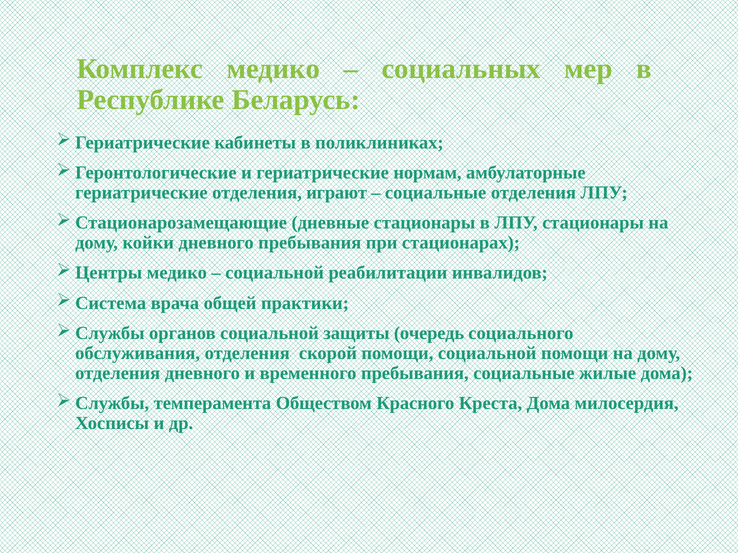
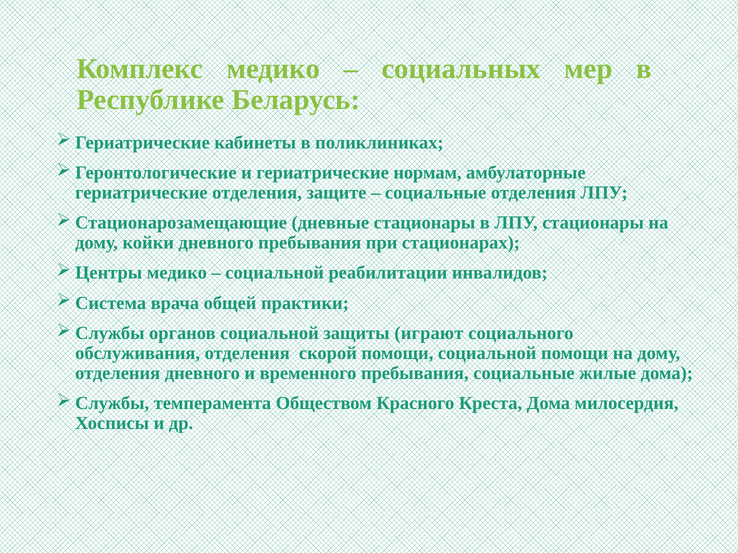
играют: играют -> защите (337, 193)
очередь: очередь -> играют (429, 334)
